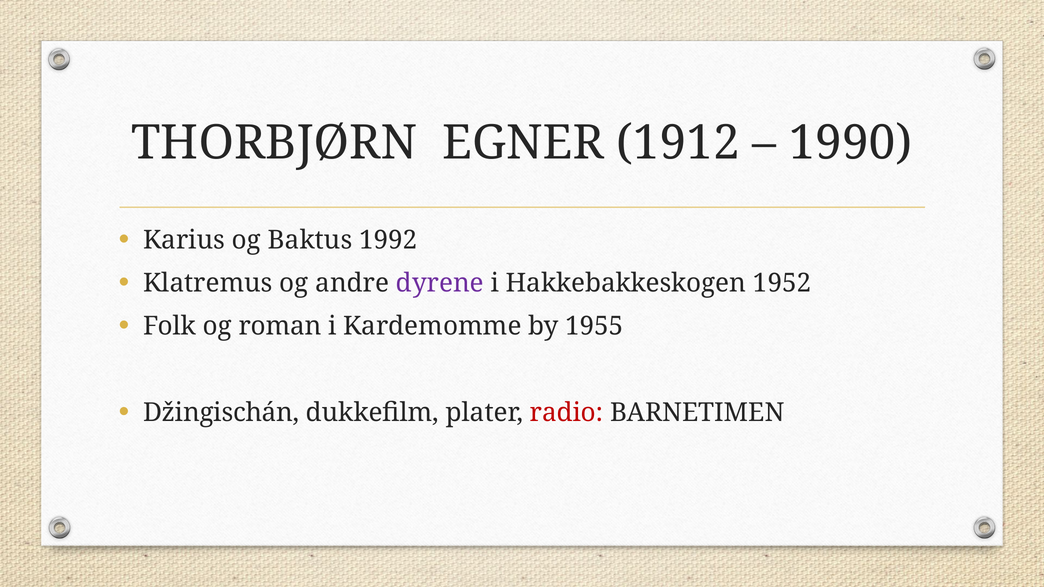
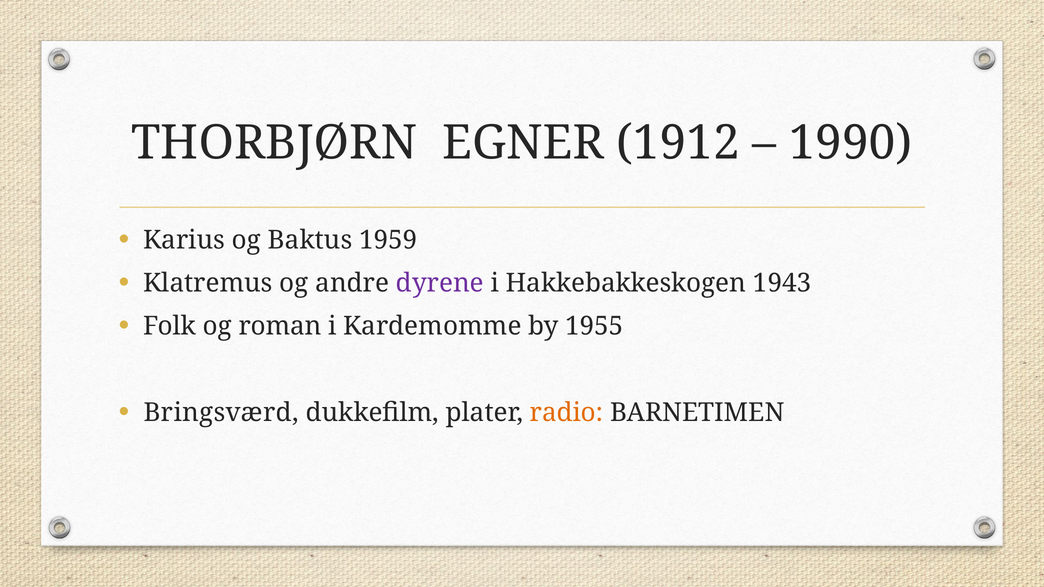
1992: 1992 -> 1959 (388, 240)
1952: 1952 -> 1943 (782, 283)
Džingischán: Džingischán -> Bringsværd (221, 413)
radio colour: red -> orange (567, 413)
